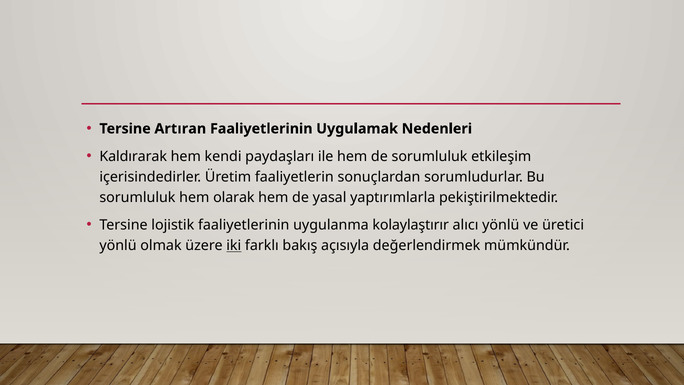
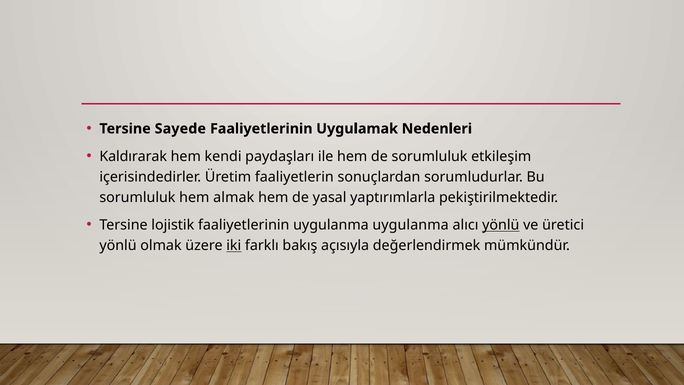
Artıran: Artıran -> Sayede (180, 129)
olarak: olarak -> almak (234, 197)
uygulanma kolaylaştırır: kolaylaştırır -> uygulanma (411, 225)
yönlü underline: none -> present (501, 225)
